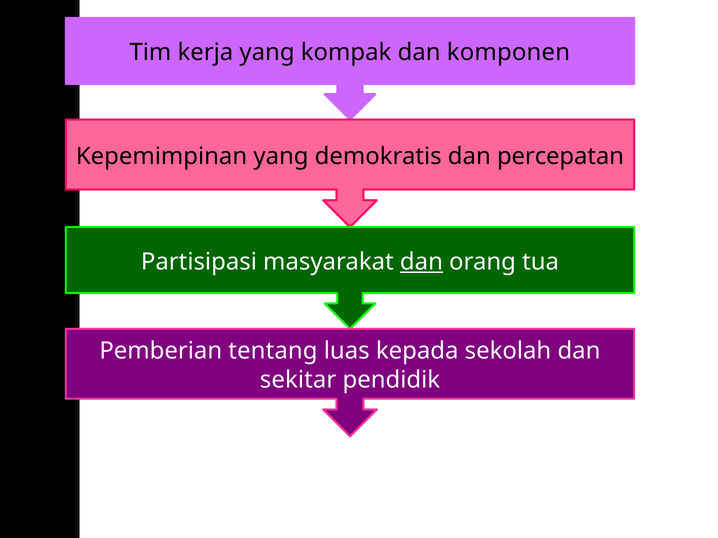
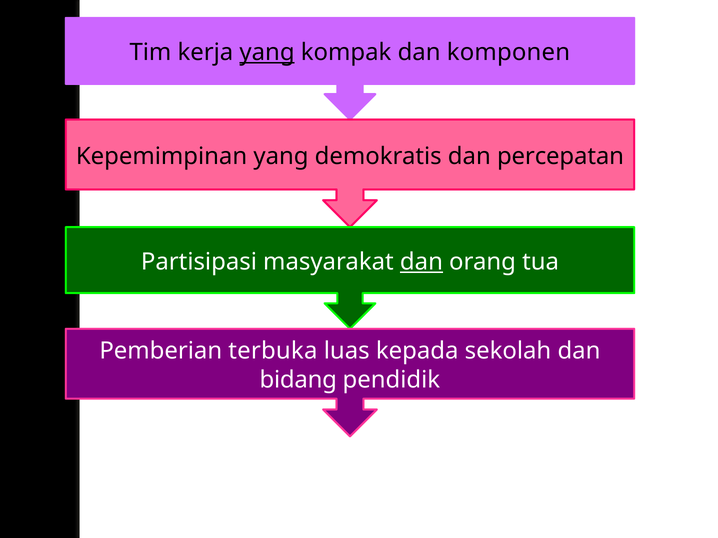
yang underline: none -> present (267, 53)
tentang: tentang -> terbuka (273, 351)
sekitar: sekitar -> bidang (298, 380)
